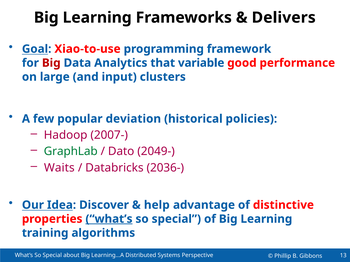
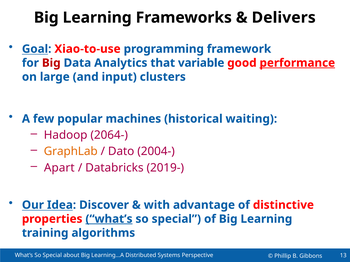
performance underline: none -> present (297, 63)
deviation: deviation -> machines (133, 119)
policies: policies -> waiting (251, 119)
2007-: 2007- -> 2064- (109, 135)
GraphLab colour: green -> orange (71, 152)
2049-: 2049- -> 2004- (156, 152)
Waits: Waits -> Apart (59, 168)
2036-: 2036- -> 2019- (165, 168)
help: help -> with (157, 205)
